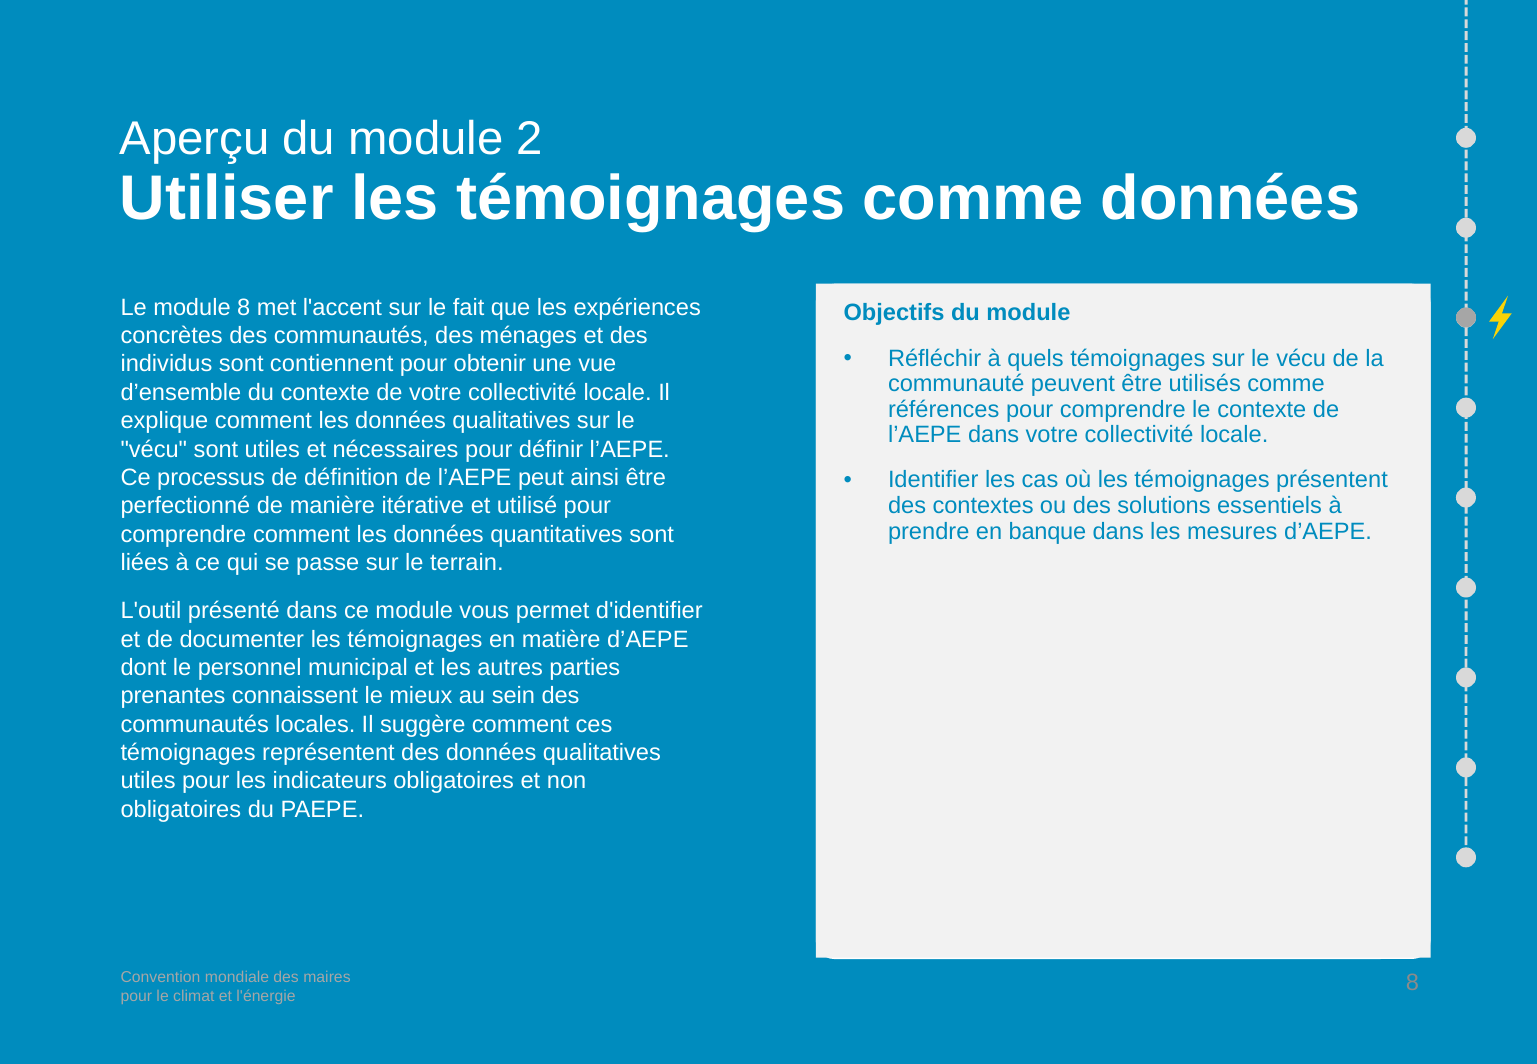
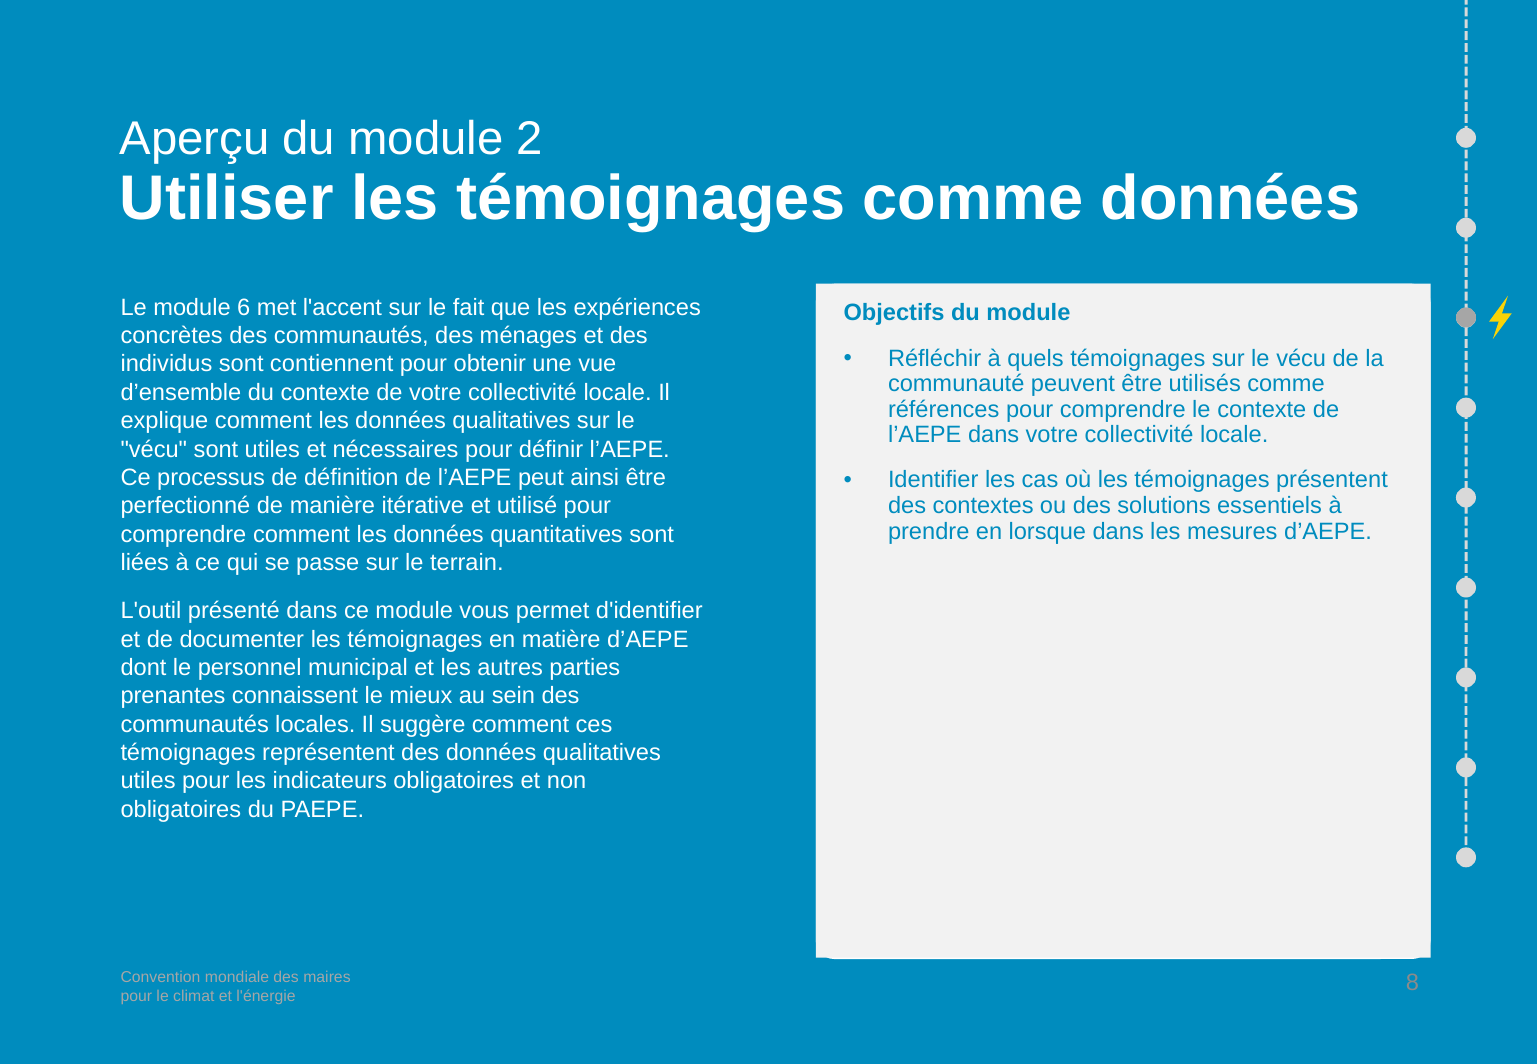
module 8: 8 -> 6 (244, 307)
banque: banque -> lorsque (1047, 531)
